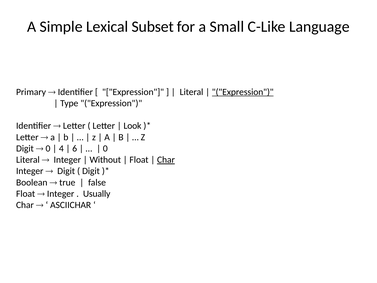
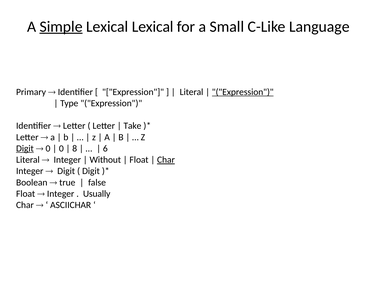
Simple underline: none -> present (61, 27)
Lexical Subset: Subset -> Lexical (153, 27)
Look: Look -> Take (132, 126)
Digit underline: none -> present (25, 148)
4: 4 -> 0 (61, 148)
6: 6 -> 8 (75, 148)
0: 0 -> 6 (105, 148)
